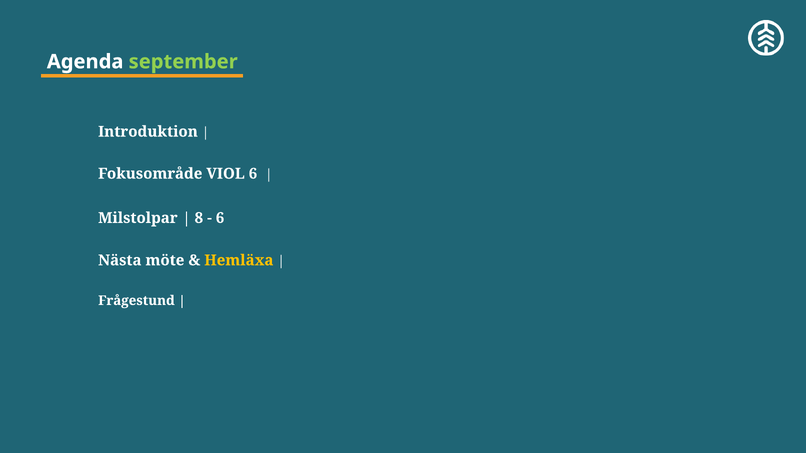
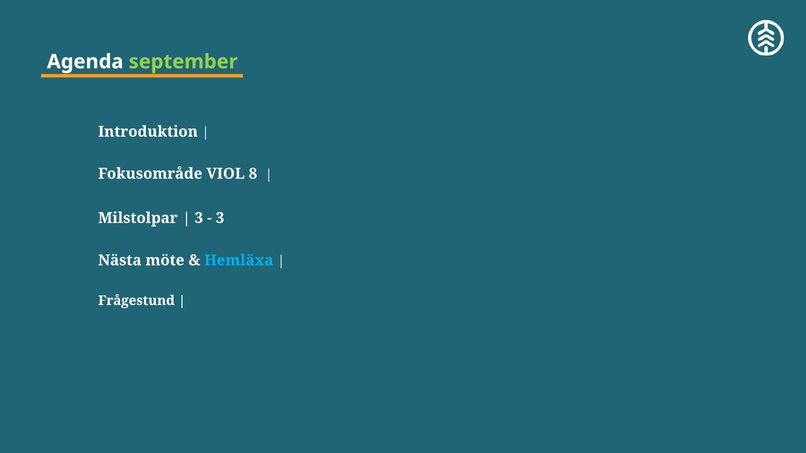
VIOL 6: 6 -> 8 (253, 174)
8: 8 -> 3 (199, 218)
6: 6 -> 3 (220, 218)
Hemläxa colour: yellow -> light blue (239, 261)
